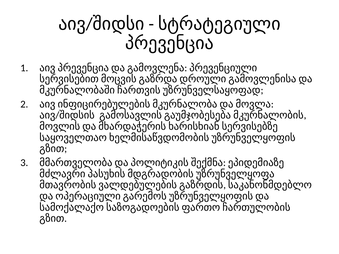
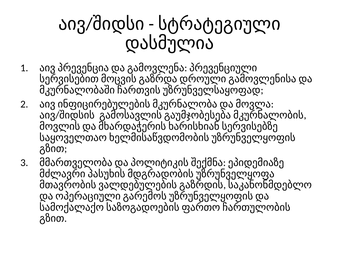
პრევენცია: პრევენცია -> დასმულია (169, 43)
